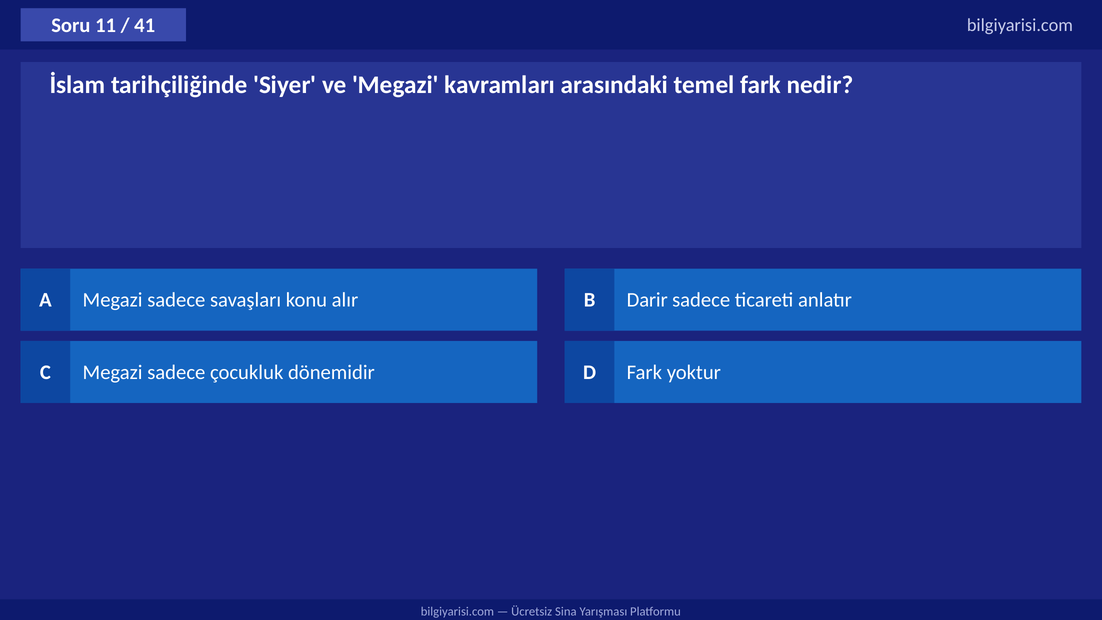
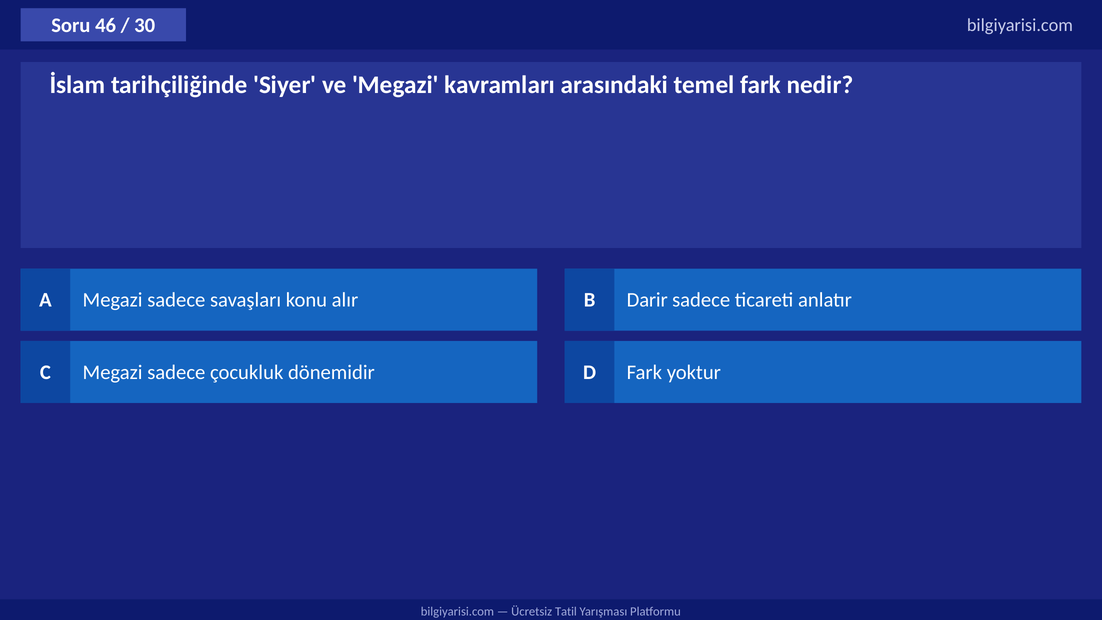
11: 11 -> 46 (106, 25)
41: 41 -> 30 (145, 25)
Sina: Sina -> Tatil (566, 611)
